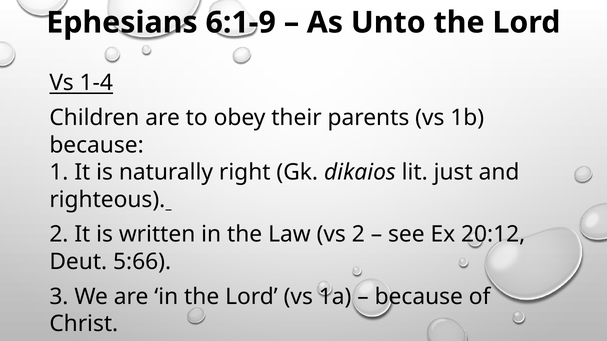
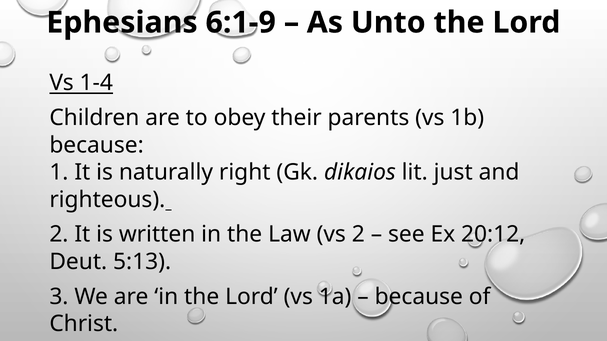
5:66: 5:66 -> 5:13 (142, 262)
